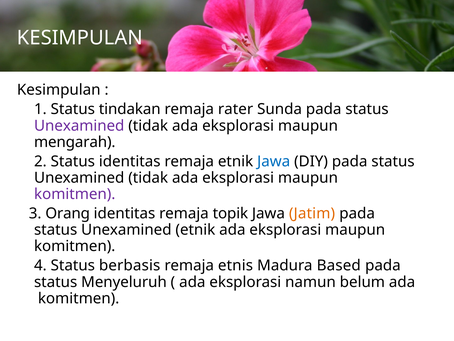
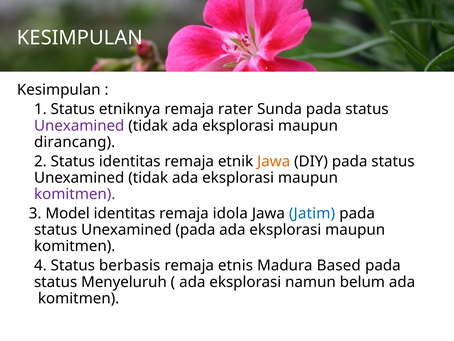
tindakan: tindakan -> etniknya (130, 109)
mengarah: mengarah -> dirancang (75, 142)
Jawa colour: blue -> orange (274, 161)
Orang: Orang -> Model (68, 213)
topik: topik -> idola (230, 213)
Jatim colour: orange -> blue (312, 213)
Unexamined etnik: etnik -> pada (195, 230)
